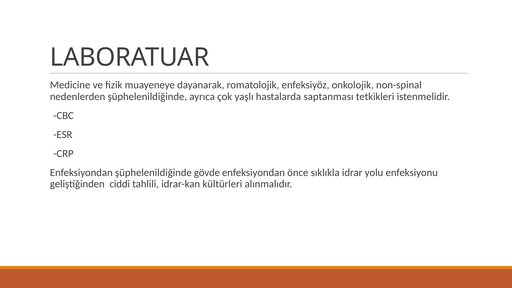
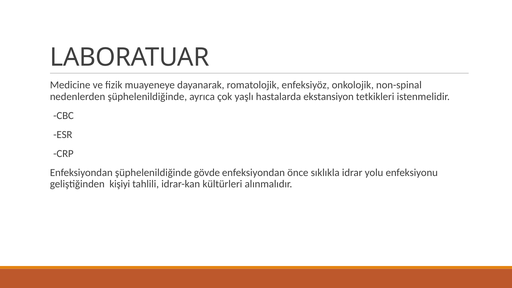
saptanması: saptanması -> ekstansiyon (329, 97)
ciddi: ciddi -> kişiyi (120, 184)
